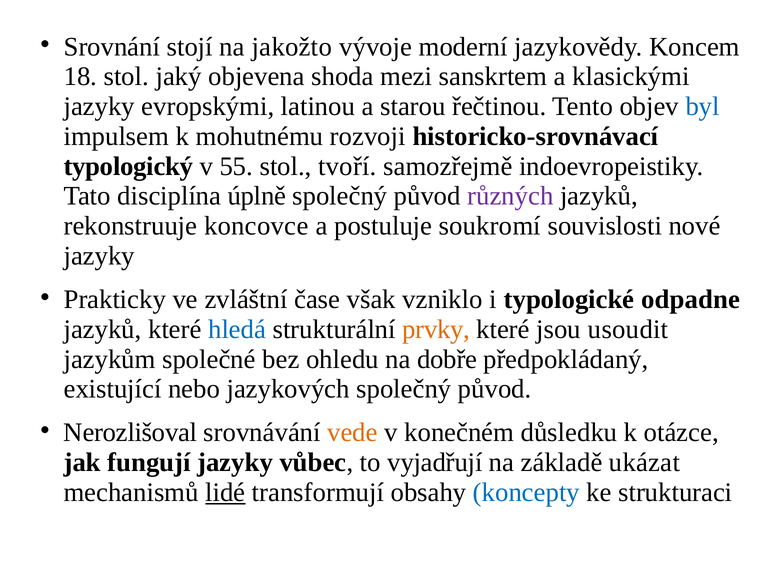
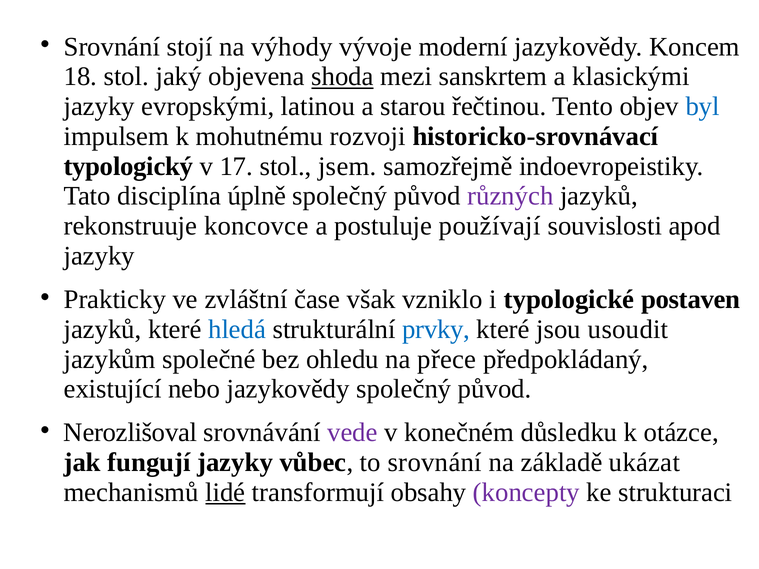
jakožto: jakožto -> výhody (292, 47)
shoda underline: none -> present (342, 77)
55: 55 -> 17 (236, 166)
tvoří: tvoří -> jsem (347, 166)
soukromí: soukromí -> používají (490, 226)
nové: nové -> apod (695, 226)
odpadne: odpadne -> postaven (691, 300)
prvky colour: orange -> blue (436, 329)
dobře: dobře -> přece (447, 359)
nebo jazykových: jazykových -> jazykovědy (288, 389)
vede colour: orange -> purple (352, 433)
to vyjadřují: vyjadřují -> srovnání (435, 463)
koncepty colour: blue -> purple (526, 493)
